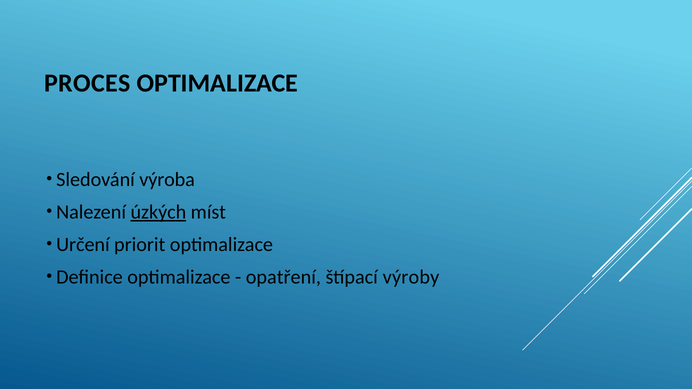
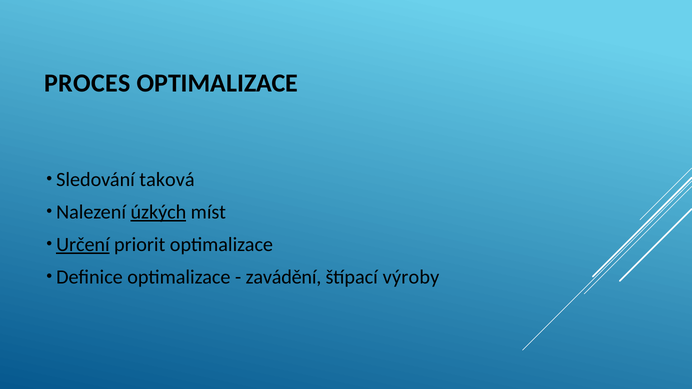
výroba: výroba -> taková (167, 180)
Určení underline: none -> present (83, 245)
opatření: opatření -> zavádění (284, 277)
